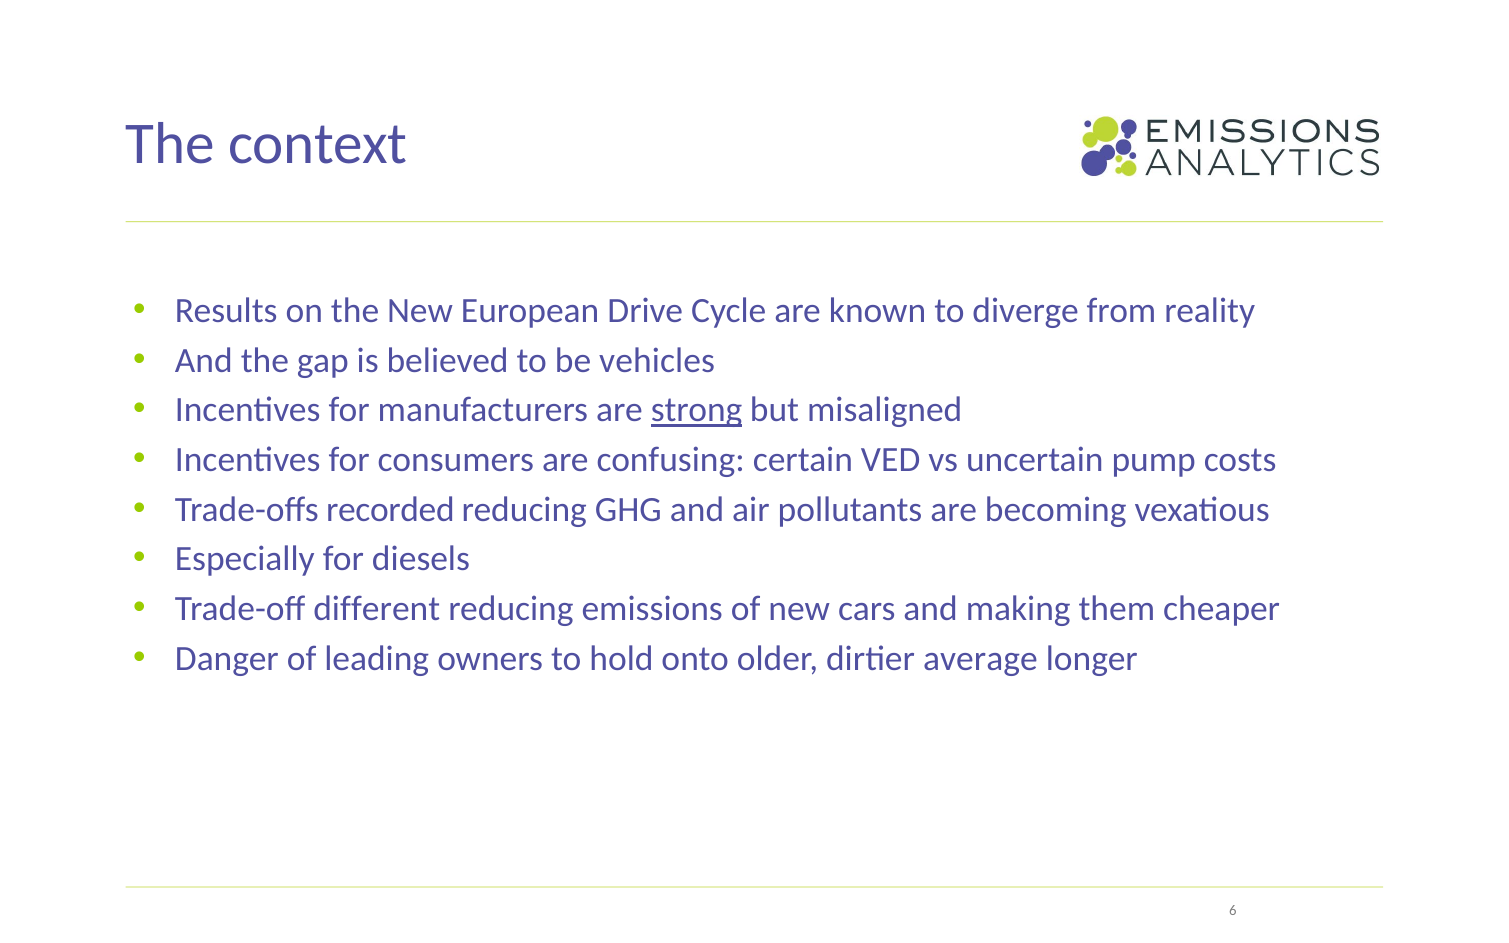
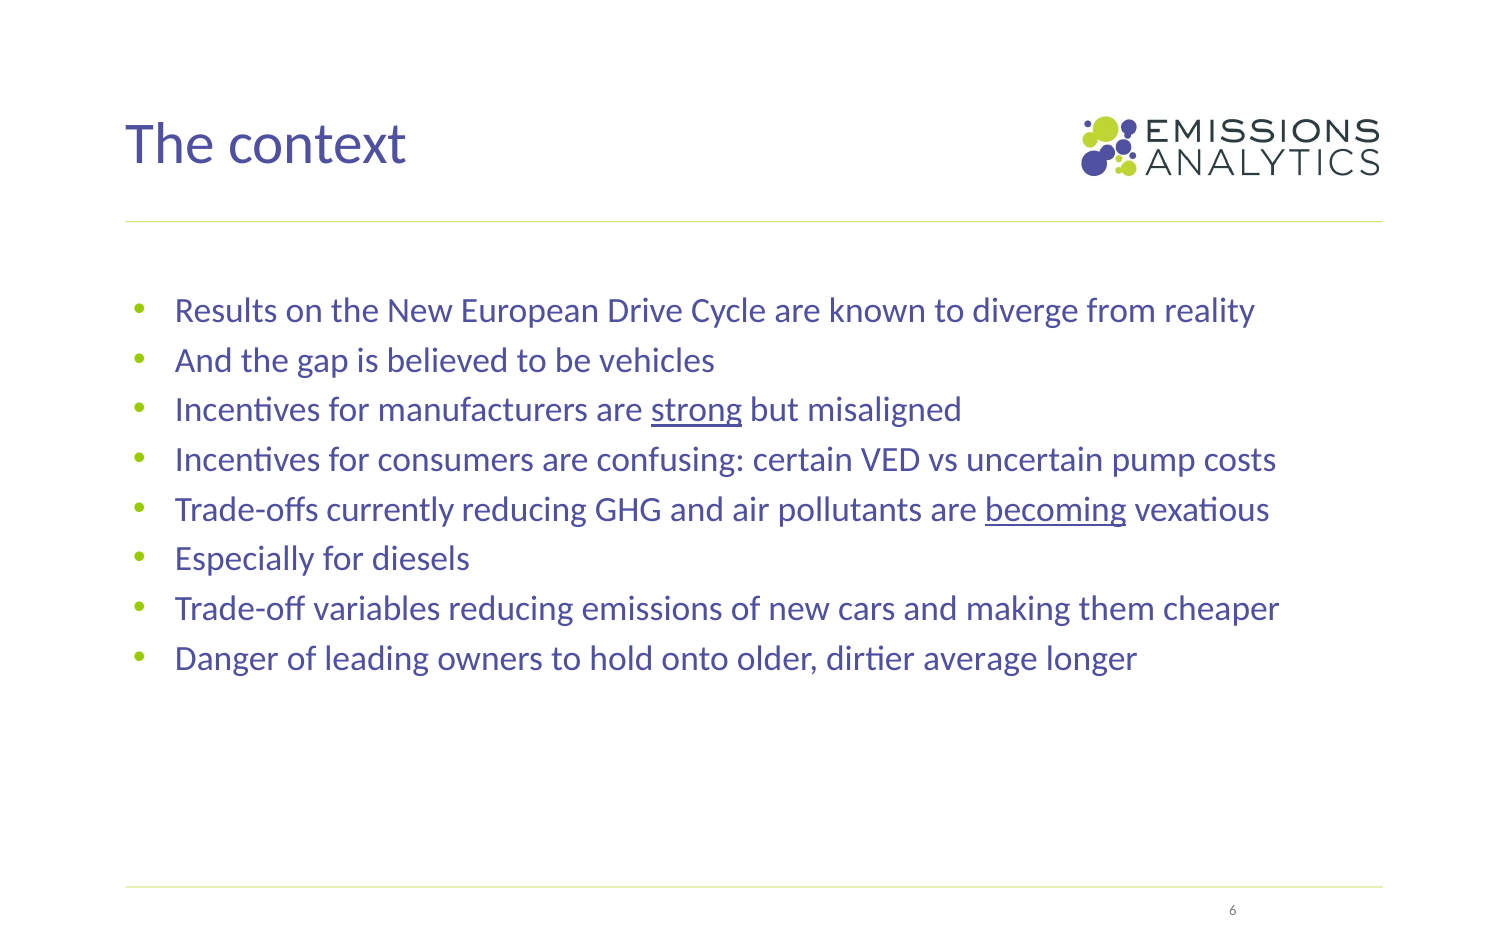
recorded: recorded -> currently (390, 510)
becoming underline: none -> present (1056, 510)
different: different -> variables (377, 609)
